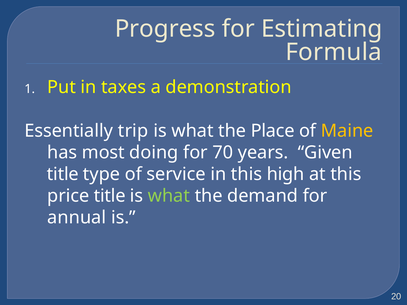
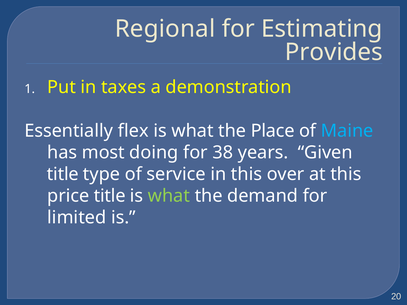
Progress: Progress -> Regional (165, 29)
Formula: Formula -> Provides (334, 52)
trip: trip -> flex (133, 131)
Maine colour: yellow -> light blue (347, 131)
70: 70 -> 38 (223, 153)
high: high -> over (286, 174)
annual: annual -> limited (77, 218)
